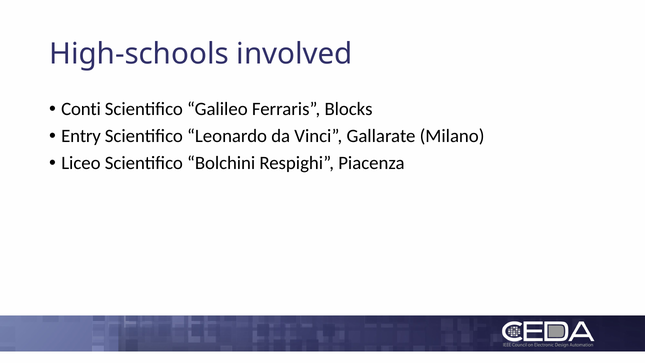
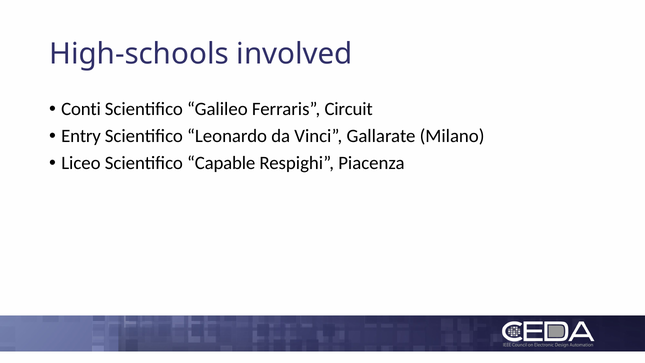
Blocks: Blocks -> Circuit (349, 109)
Bolchini: Bolchini -> Capable (221, 163)
